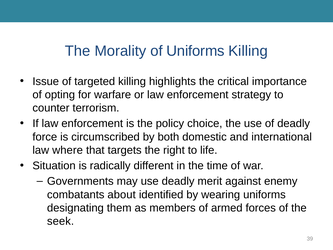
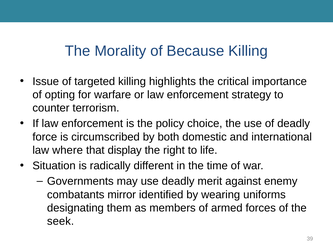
of Uniforms: Uniforms -> Because (195, 51)
targets: targets -> display (125, 150)
about: about -> mirror (122, 194)
